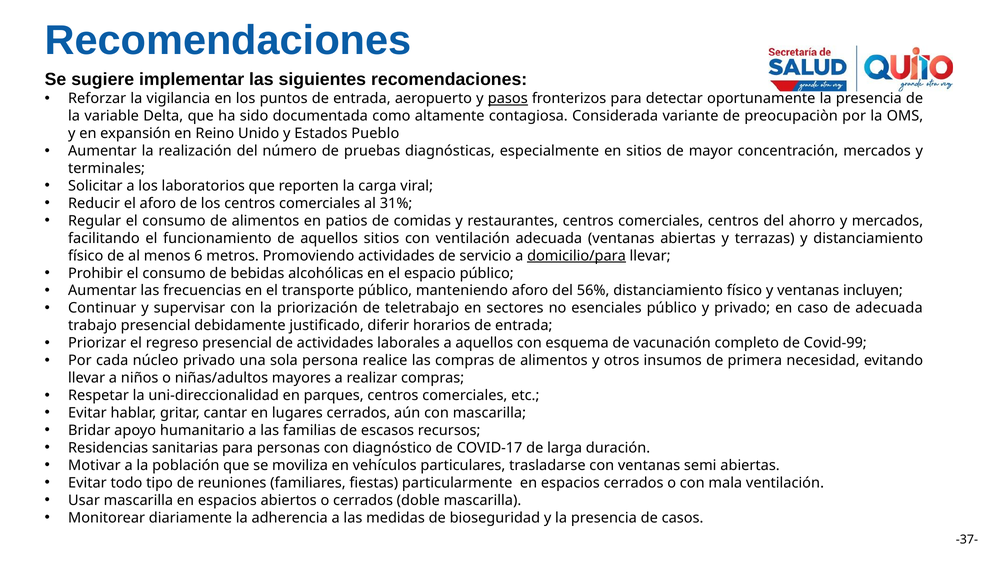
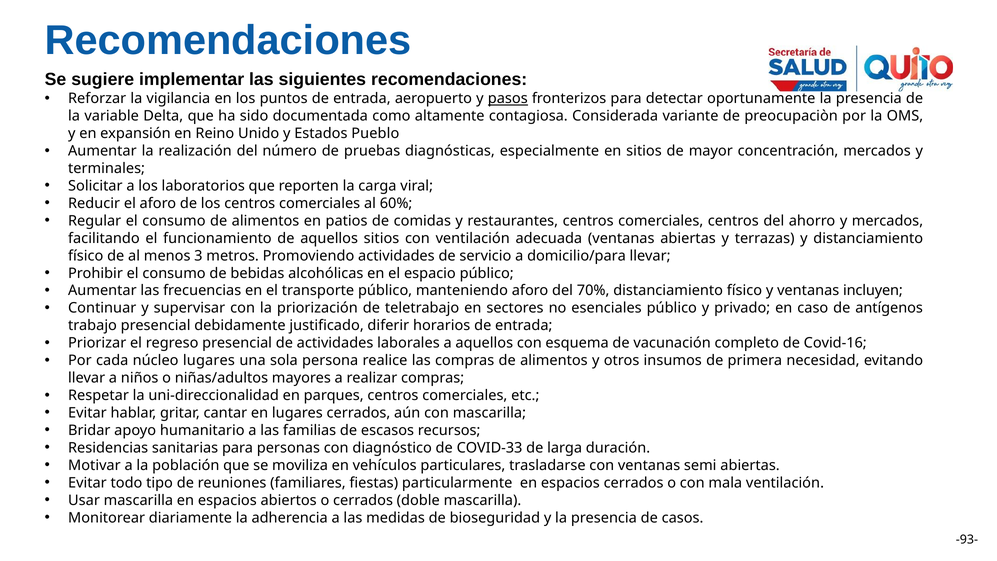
31%: 31% -> 60% (396, 203)
6: 6 -> 3 (198, 256)
domicilio/para underline: present -> none (576, 256)
56%: 56% -> 70% (593, 291)
de adecuada: adecuada -> antígenos (889, 308)
Covid-99: Covid-99 -> Covid-16 (835, 343)
núcleo privado: privado -> lugares (209, 360)
COVID-17: COVID-17 -> COVID-33 (490, 448)
-37-: -37- -> -93- (967, 539)
